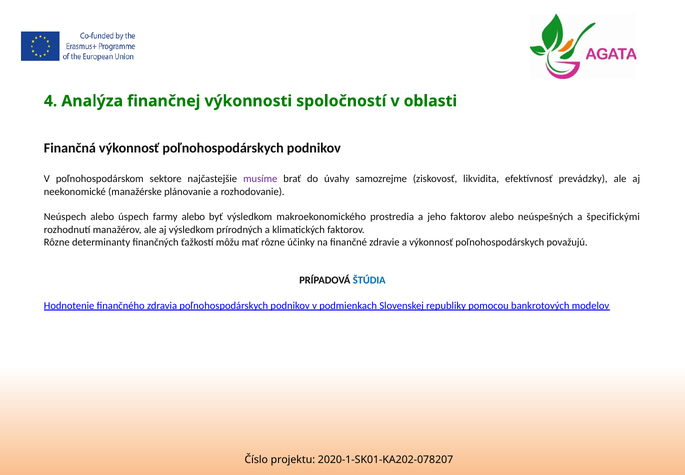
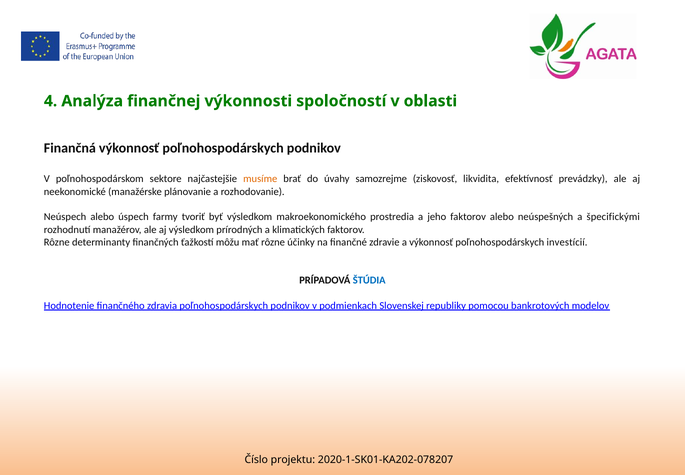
musíme colour: purple -> orange (260, 179)
farmy alebo: alebo -> tvoriť (193, 217)
považujú: považujú -> investícií (567, 242)
